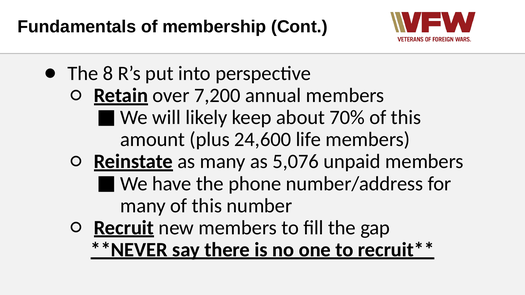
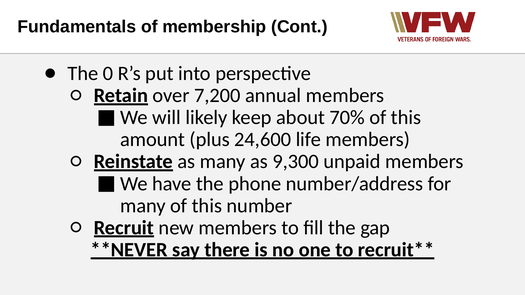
8: 8 -> 0 (108, 74)
5,076: 5,076 -> 9,300 (296, 162)
